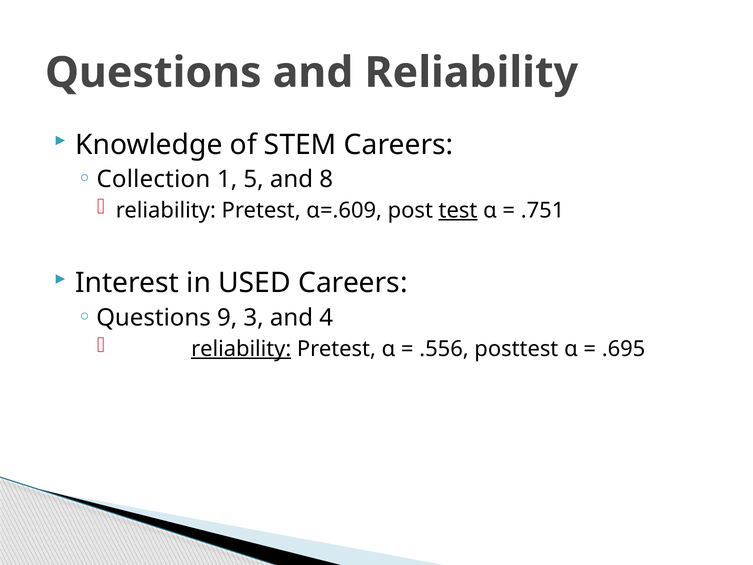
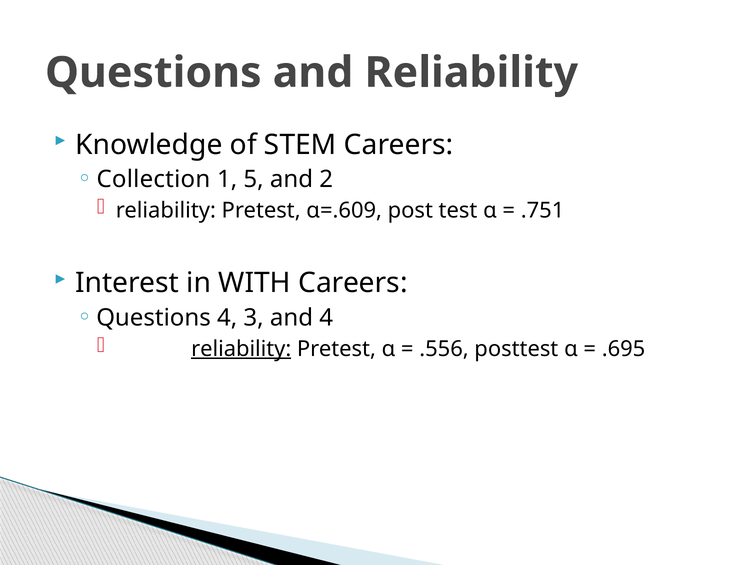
8: 8 -> 2 (326, 179)
test underline: present -> none (458, 210)
USED: USED -> WITH (255, 283)
Questions 9: 9 -> 4 (227, 318)
